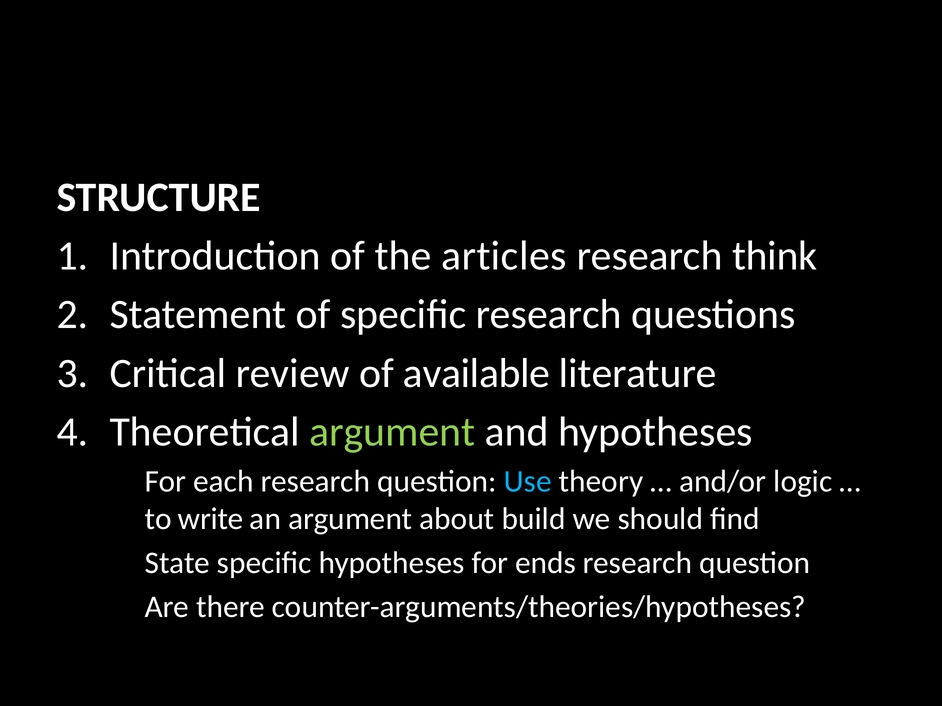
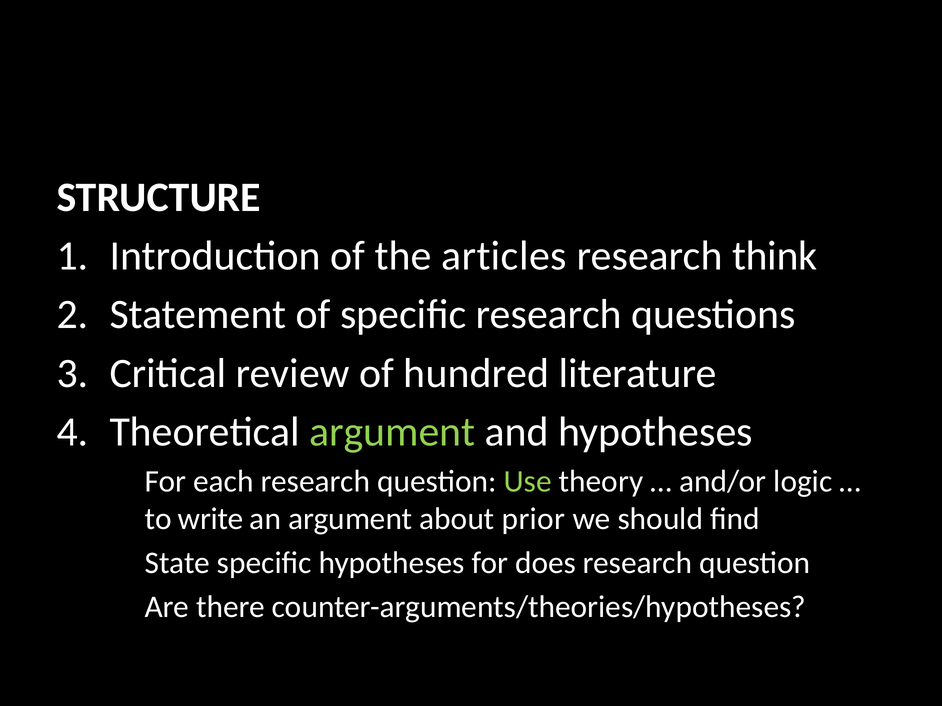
available: available -> hundred (476, 374)
Use colour: light blue -> light green (528, 482)
build: build -> prior (533, 519)
ends: ends -> does (546, 563)
